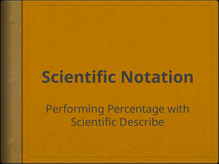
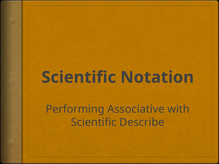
Percentage: Percentage -> Associative (136, 109)
